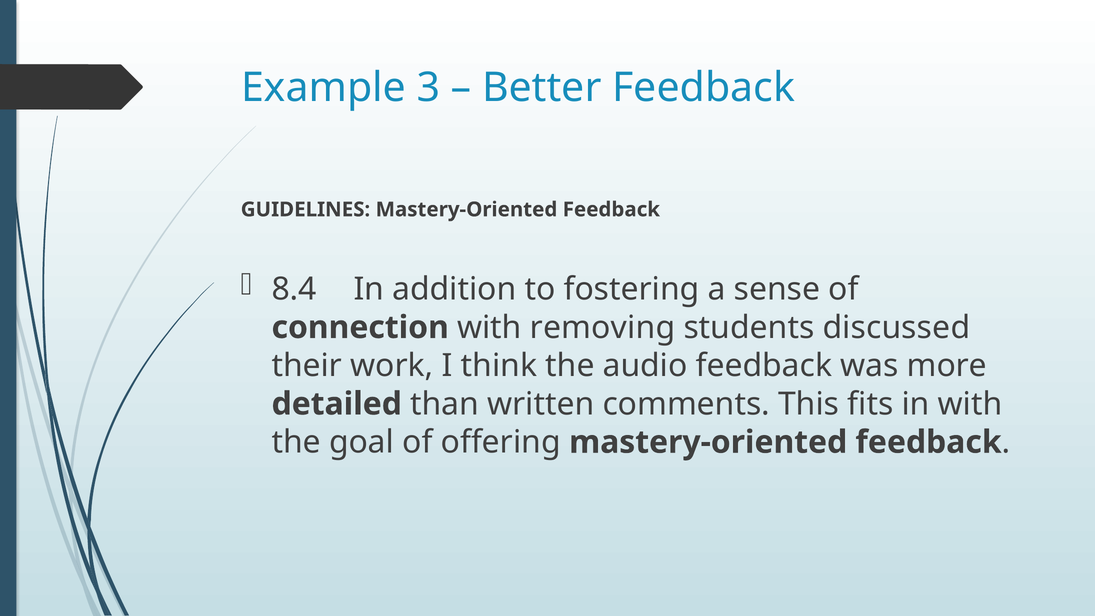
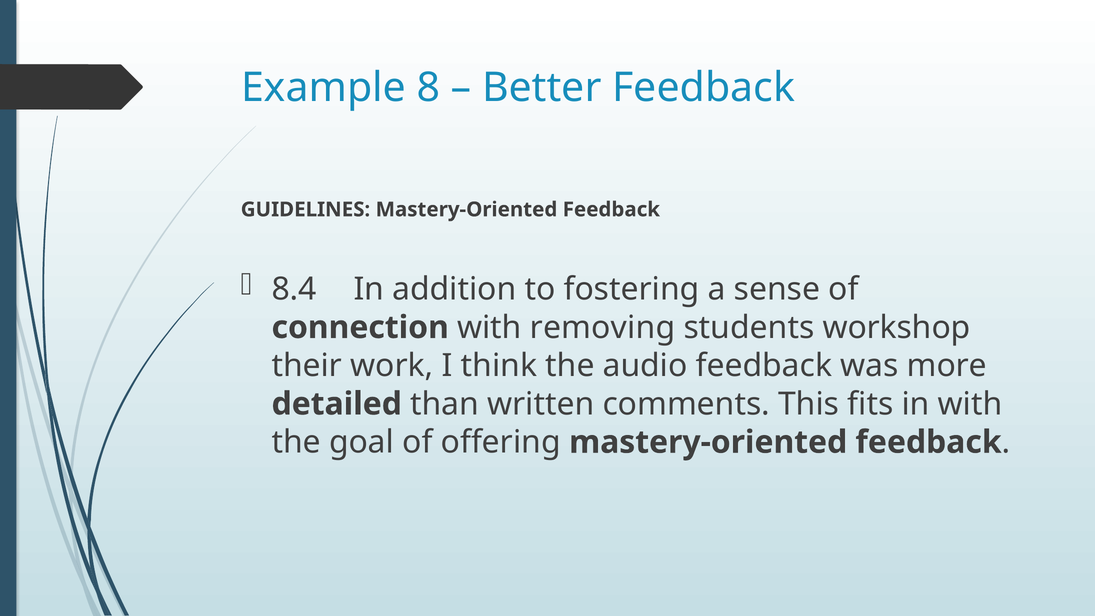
3: 3 -> 8 (428, 88)
discussed: discussed -> workshop (896, 327)
